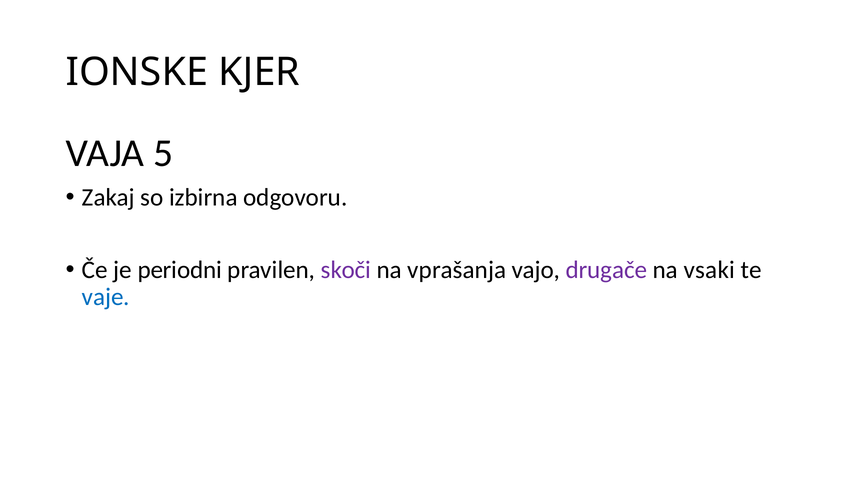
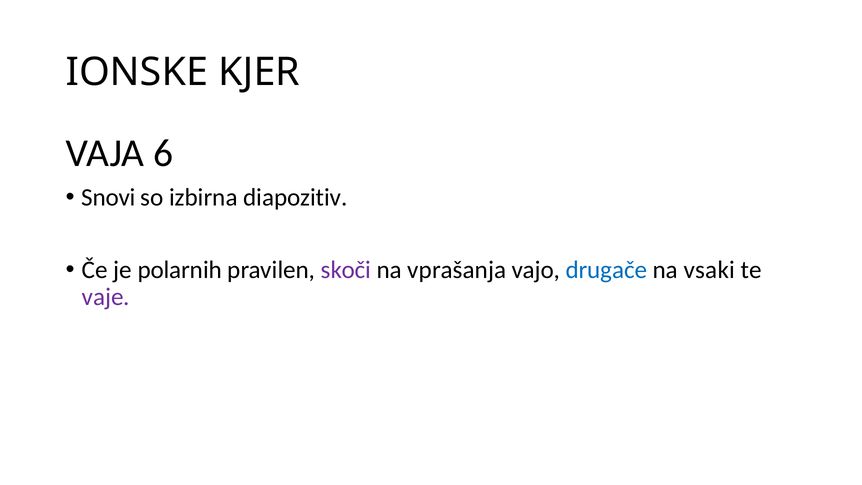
5: 5 -> 6 (163, 153)
Zakaj: Zakaj -> Snovi (108, 197)
odgovoru: odgovoru -> diapozitiv (295, 197)
periodni: periodni -> polarnih (180, 270)
drugače colour: purple -> blue (606, 270)
vaje colour: blue -> purple (106, 297)
